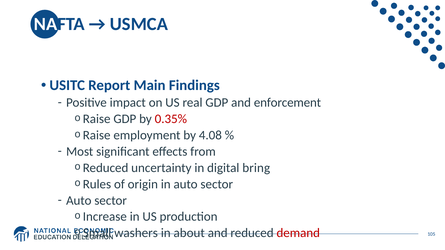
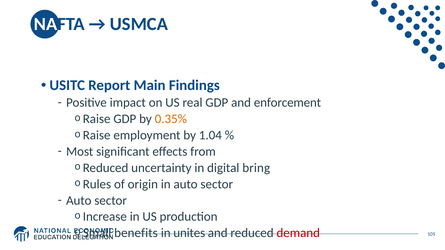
0.35% colour: red -> orange (171, 119)
4.08: 4.08 -> 1.04 (210, 135)
washers: washers -> benefits (136, 233)
about: about -> unites (189, 233)
